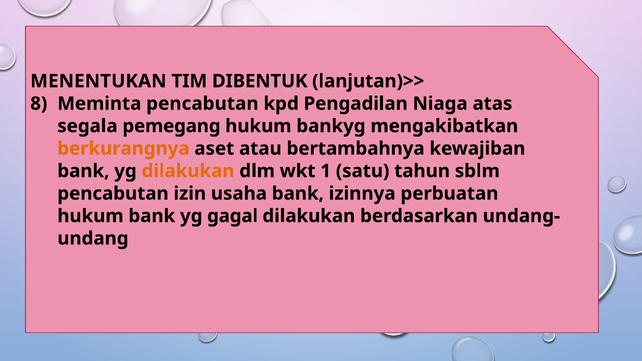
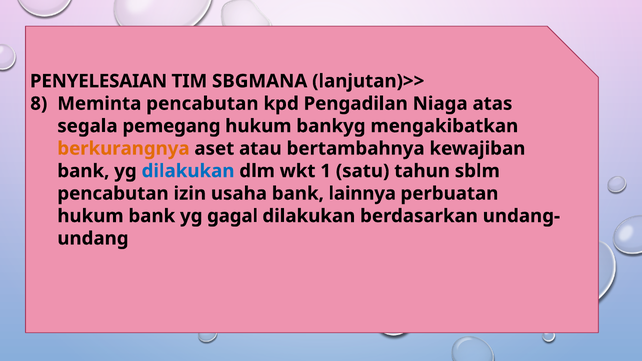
MENENTUKAN: MENENTUKAN -> PENYELESAIAN (99, 81)
DIBENTUK: DIBENTUK -> SBGMANA (260, 81)
dilakukan colour: orange -> blue (188, 171)
izinnya: izinnya -> lainnya (362, 194)
